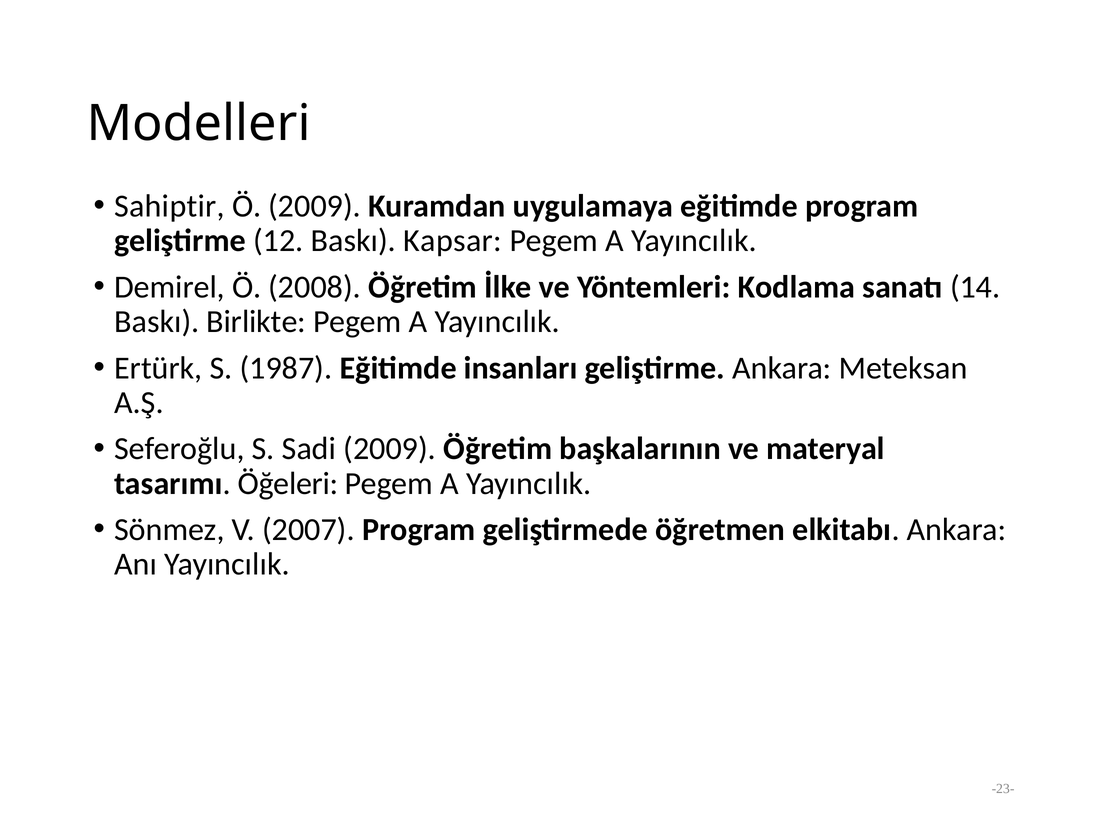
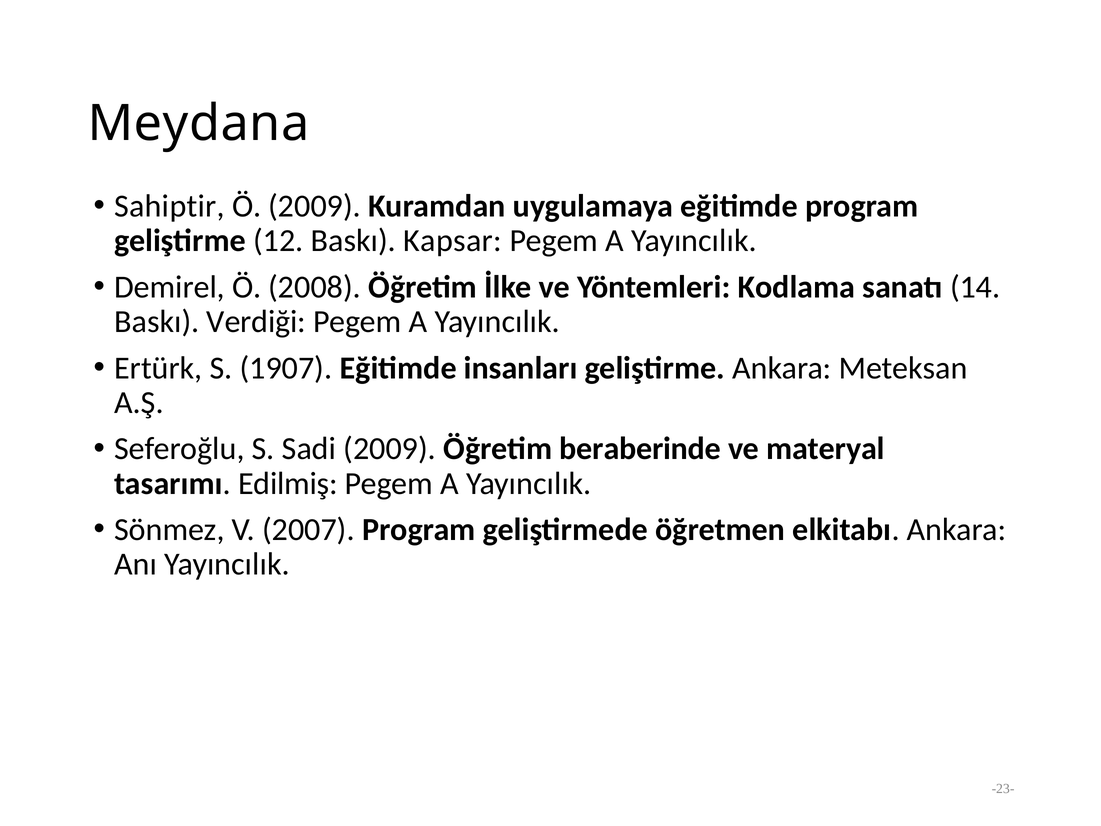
Modelleri: Modelleri -> Meydana (198, 123)
Birlikte: Birlikte -> Verdiği (256, 322)
1987: 1987 -> 1907 (286, 368)
başkalarının: başkalarının -> beraberinde (640, 449)
Öğeleri: Öğeleri -> Edilmiş (288, 483)
